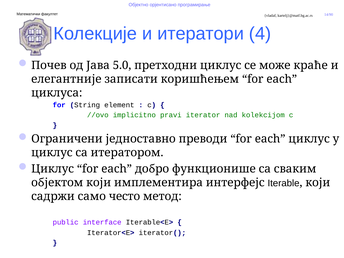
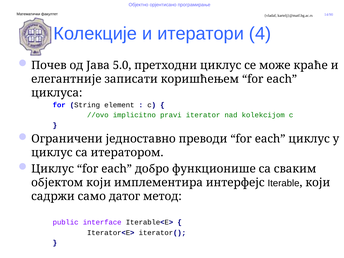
често: често -> датог (125, 196)
